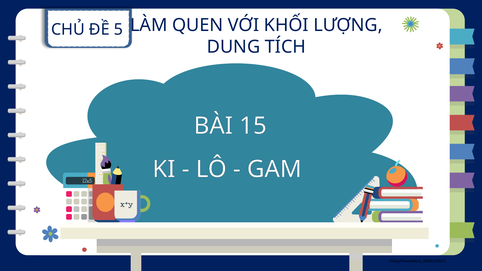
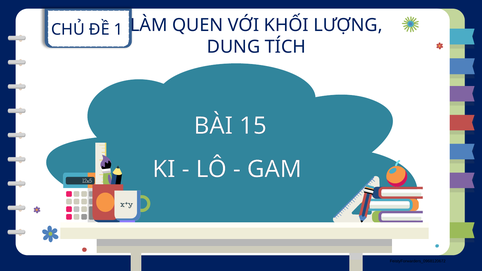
5: 5 -> 1 (118, 30)
